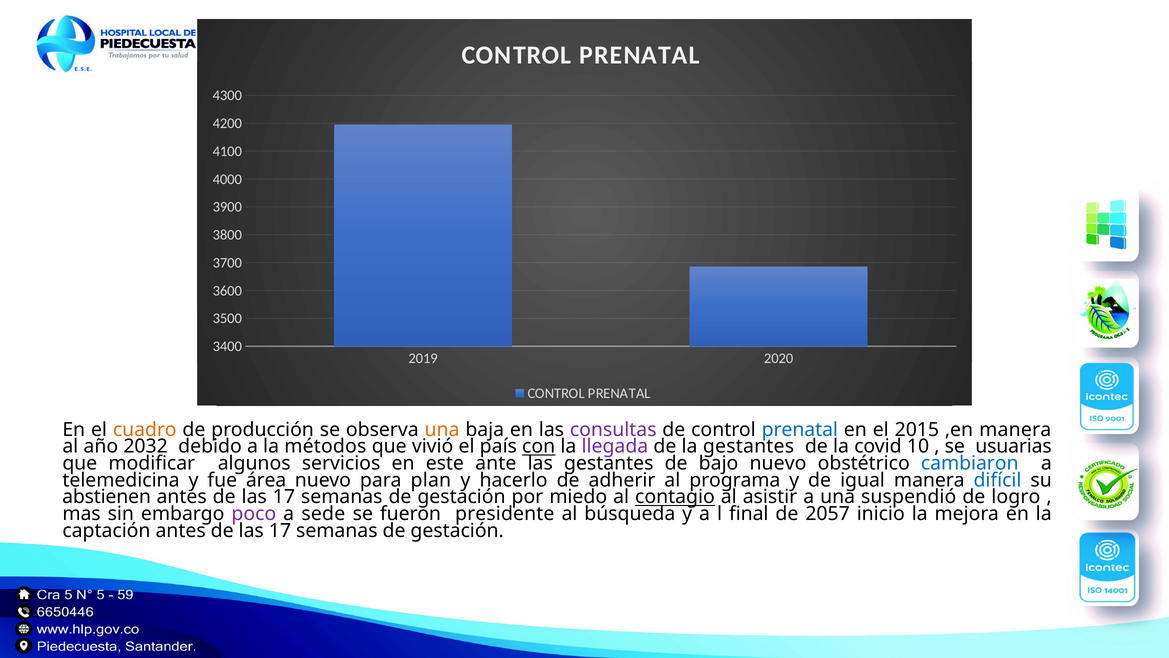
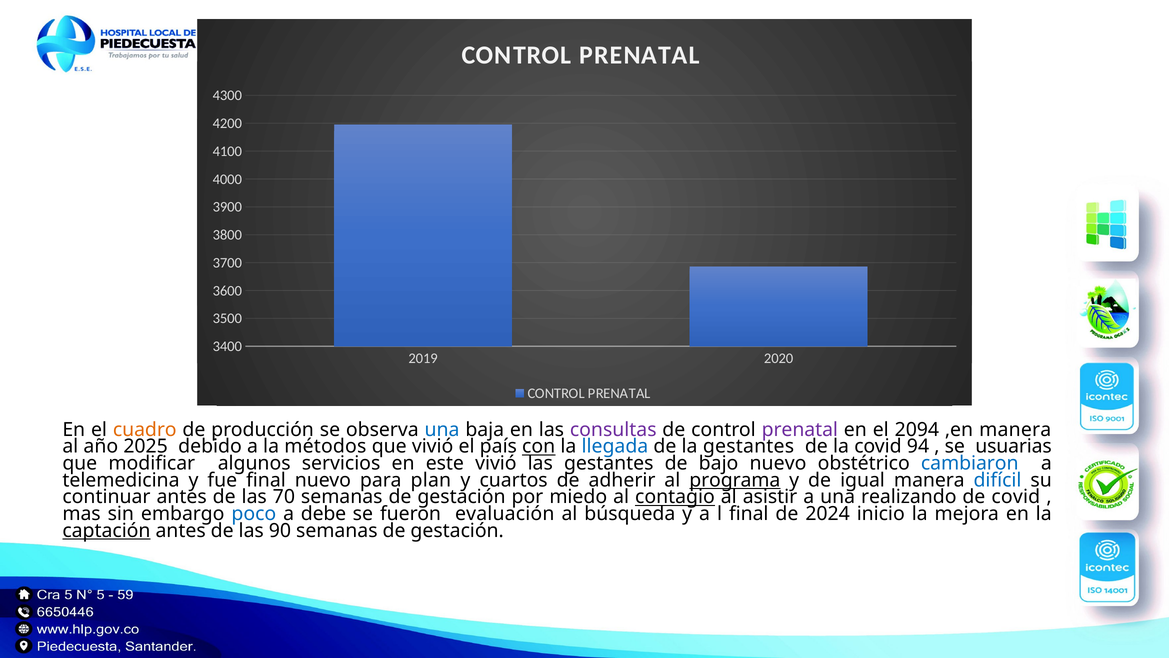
una colour: orange -> blue (442, 429)
prenatal colour: blue -> purple (800, 429)
2015: 2015 -> 2094 (917, 429)
2032: 2032 -> 2025 (146, 446)
llegada colour: purple -> blue (615, 446)
10: 10 -> 94 (918, 446)
este ante: ante -> vivió (496, 463)
fue área: área -> final (266, 480)
hacerlo: hacerlo -> cuartos (514, 480)
programa underline: none -> present (735, 480)
abstienen: abstienen -> continuar (106, 497)
17: 17 -> 70 (284, 497)
suspendió: suspendió -> realizando (909, 497)
de logro: logro -> covid (1016, 497)
poco colour: purple -> blue (254, 513)
sede: sede -> debe (324, 513)
presidente: presidente -> evaluación (505, 513)
2057: 2057 -> 2024 (828, 513)
captación underline: none -> present (106, 530)
17: 17 -> 90 (280, 530)
